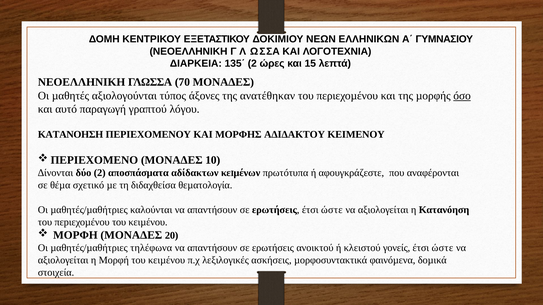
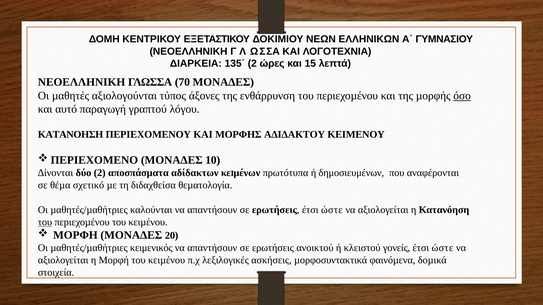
ανατέθηκαν: ανατέθηκαν -> ενθάρρυνση (268, 96)
αφουγκράζεστε: αφουγκράζεστε -> δημοσιευμένων (351, 173)
του underline: none -> present (45, 222)
τηλέφωνα: τηλέφωνα -> κειμενικός (151, 248)
